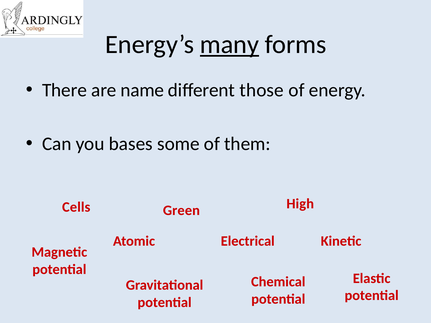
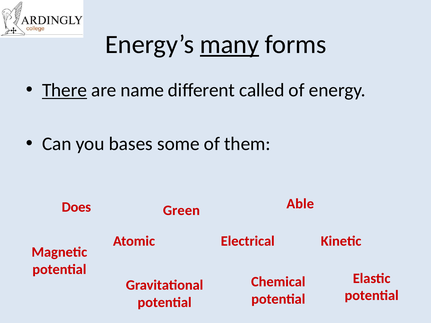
There underline: none -> present (64, 90)
those: those -> called (262, 90)
High: High -> Able (300, 204)
Cells: Cells -> Does (76, 207)
